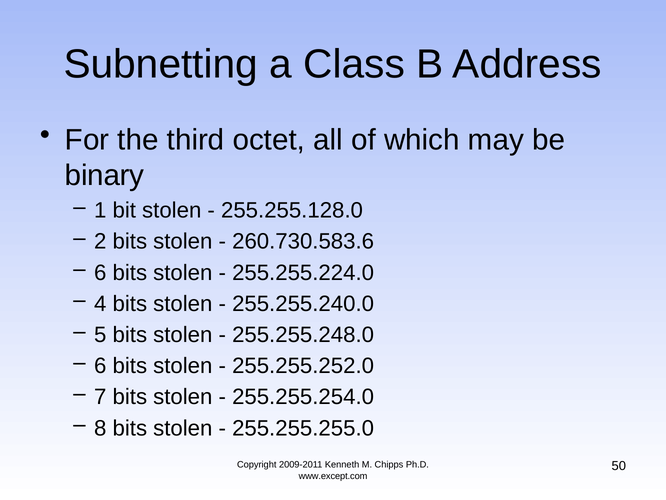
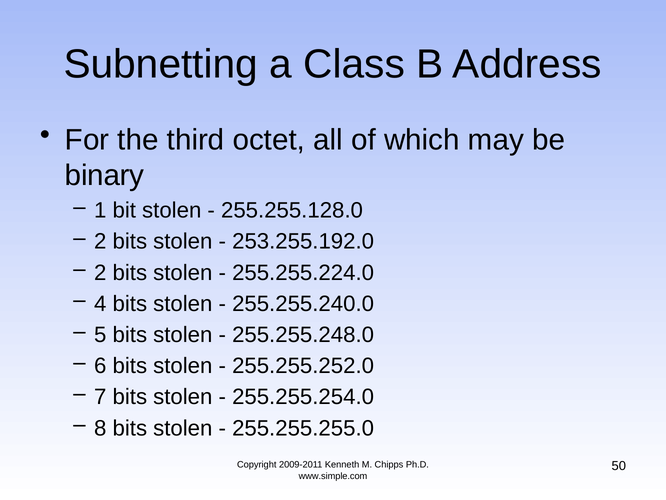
260.730.583.6: 260.730.583.6 -> 253.255.192.0 (303, 241)
6: 6 -> 2 (100, 272)
www.except.com: www.except.com -> www.simple.com (333, 476)
